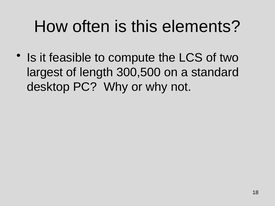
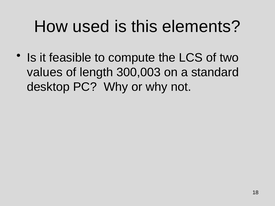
often: often -> used (91, 27)
largest: largest -> values (45, 72)
300,500: 300,500 -> 300,003 (139, 72)
